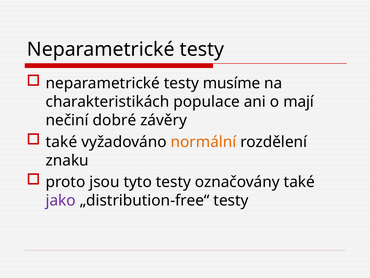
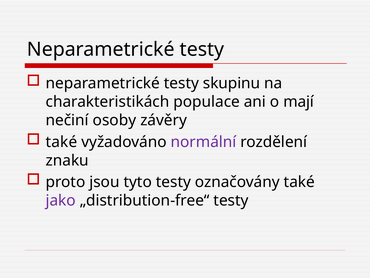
musíme: musíme -> skupinu (232, 83)
dobré: dobré -> osoby (114, 120)
normální colour: orange -> purple (204, 142)
